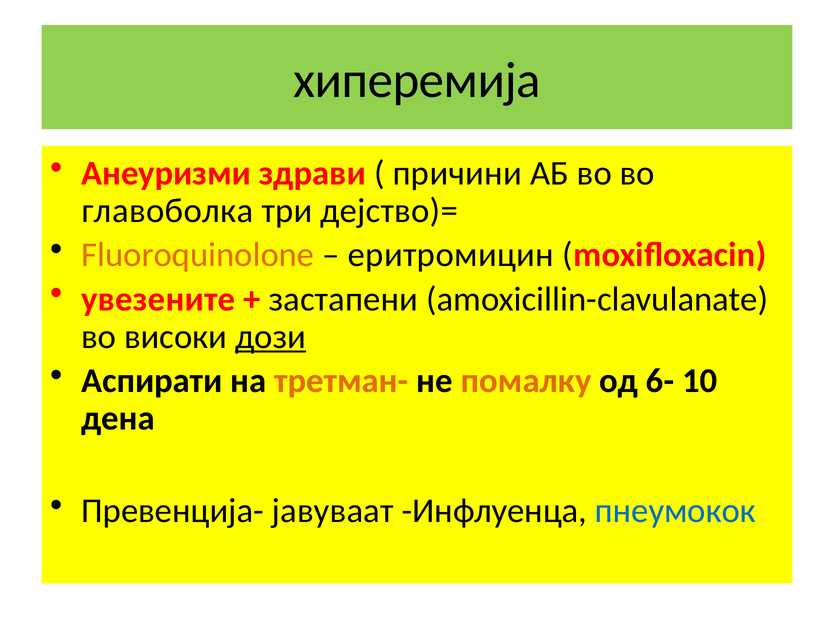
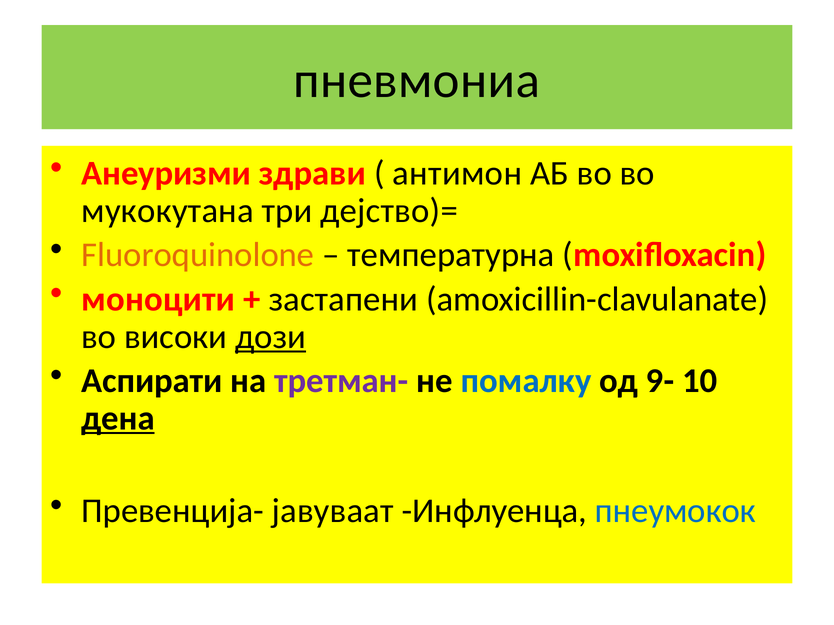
хиперемија: хиперемија -> пневмониа (417, 81)
причини: причини -> антимон (457, 173)
главоболка: главоболка -> мукокутана (168, 211)
еритромицин: еритромицин -> температурна (451, 255)
увезените: увезените -> моноцити (158, 299)
третман- colour: orange -> purple (341, 381)
помалку colour: orange -> blue (526, 381)
6-: 6- -> 9- (660, 381)
дена underline: none -> present (118, 419)
